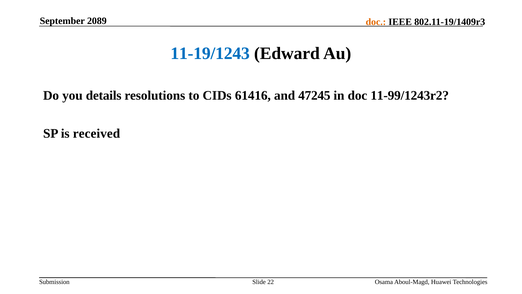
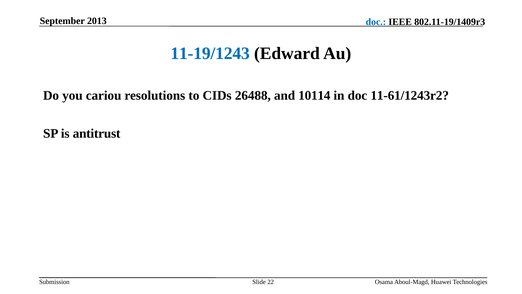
2089: 2089 -> 2013 (97, 21)
doc colour: orange -> blue (376, 22)
details: details -> cariou (104, 96)
61416: 61416 -> 26488 (253, 96)
47245: 47245 -> 10114 (314, 96)
11-99/1243r2: 11-99/1243r2 -> 11-61/1243r2 (410, 96)
received: received -> antitrust (97, 133)
